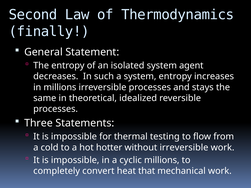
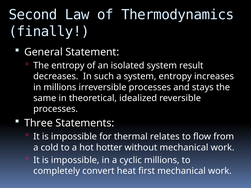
agent: agent -> result (191, 66)
testing: testing -> relates (165, 137)
without irreversible: irreversible -> mechanical (184, 148)
that: that -> first (147, 171)
